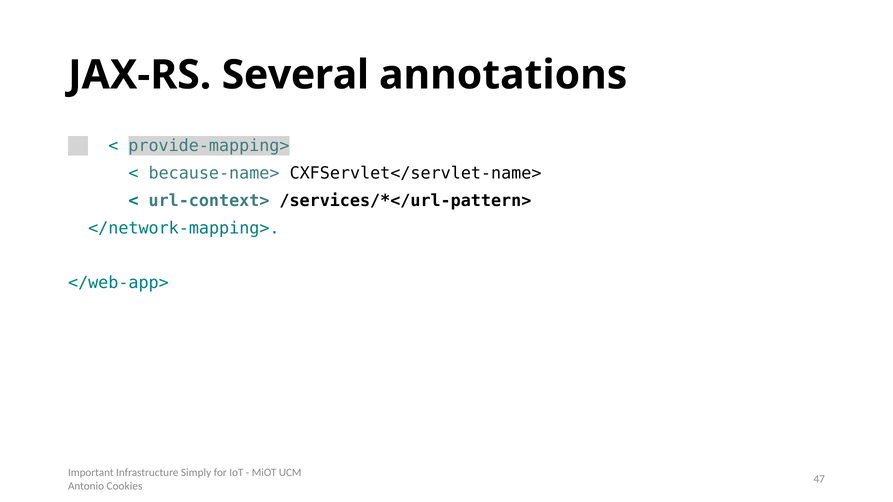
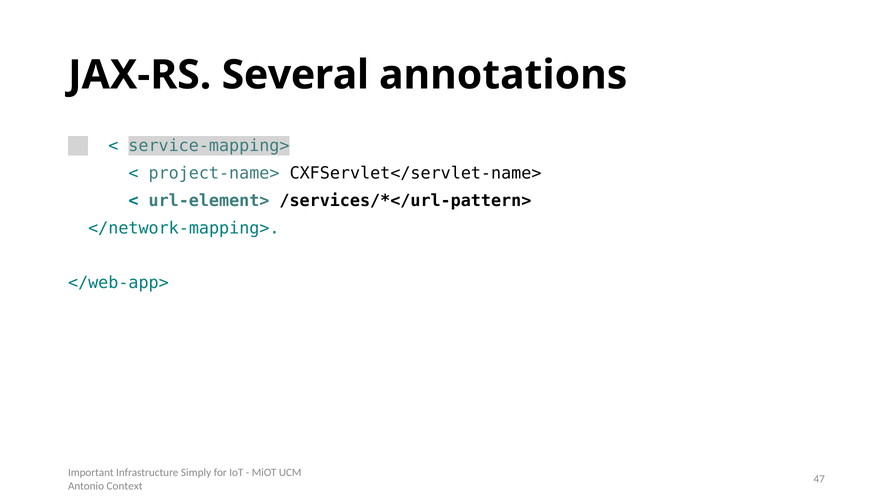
provide-mapping>: provide-mapping> -> service-mapping> (209, 146)
because-name>: because-name> -> project-name> (214, 173)
url-context>: url-context> -> url-element> (209, 201)
Cookies: Cookies -> Context (125, 486)
